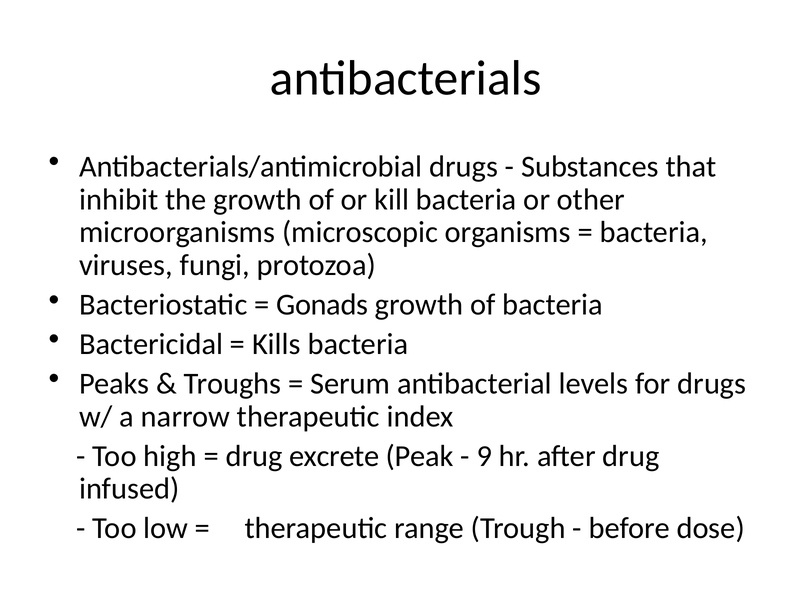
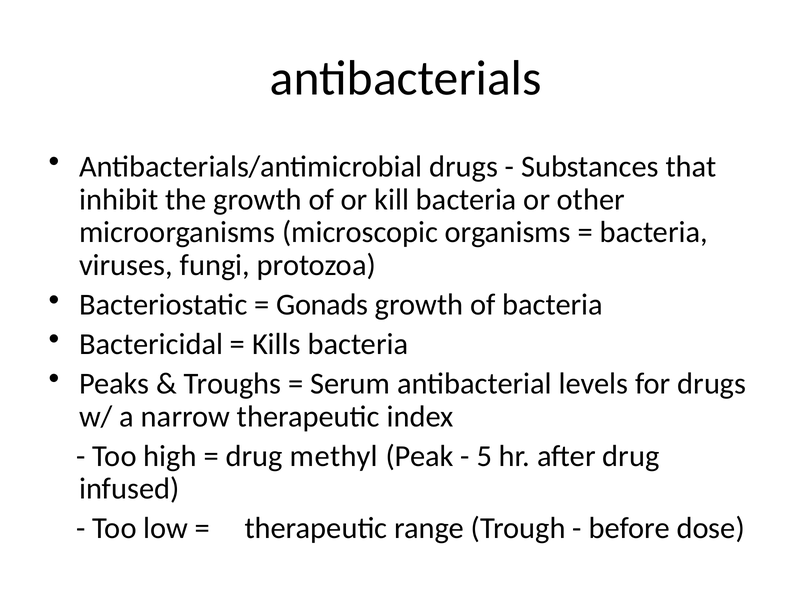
excrete: excrete -> methyl (334, 456)
9: 9 -> 5 (484, 456)
